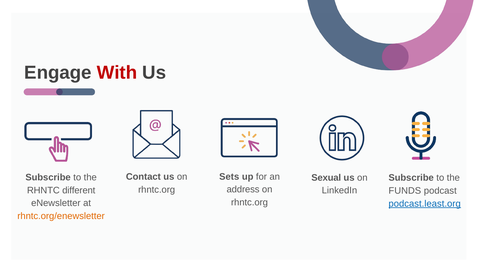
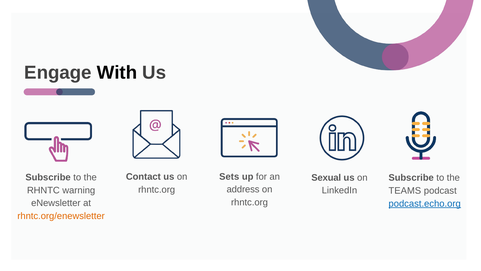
With colour: red -> black (117, 72)
different: different -> warning (79, 190)
FUNDS: FUNDS -> TEAMS (405, 190)
podcast.least.org: podcast.least.org -> podcast.echo.org (425, 203)
